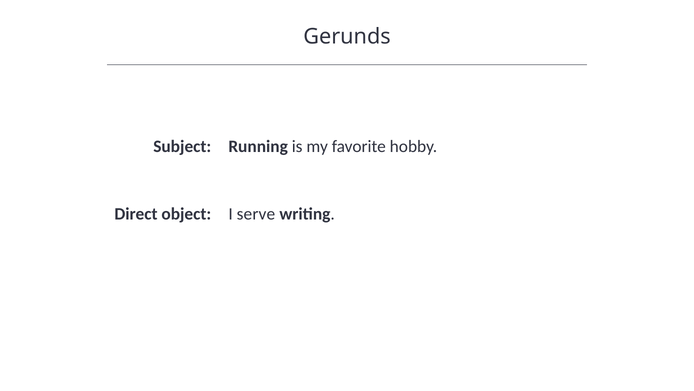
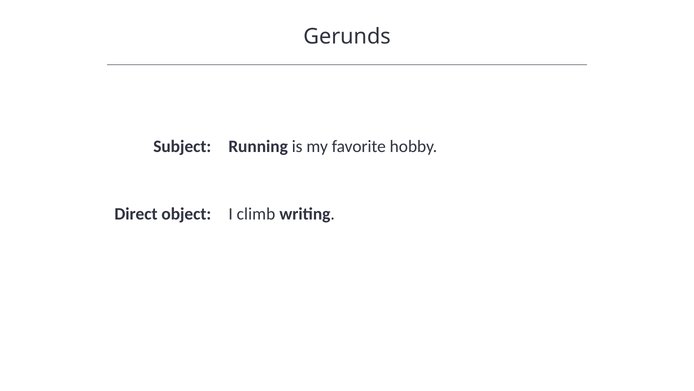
serve: serve -> climb (256, 214)
